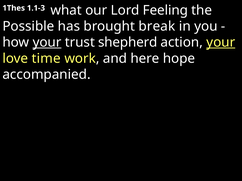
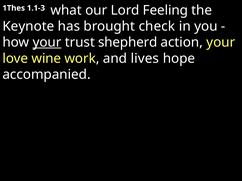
Possible: Possible -> Keynote (28, 26)
break: break -> check (157, 26)
your underline: present -> none (221, 42)
time: time -> wine (46, 59)
here: here -> lives (145, 59)
